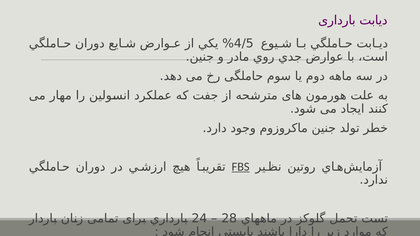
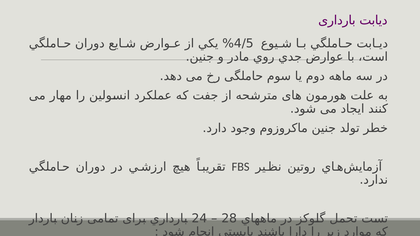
FBS underline: present -> none (241, 167)
